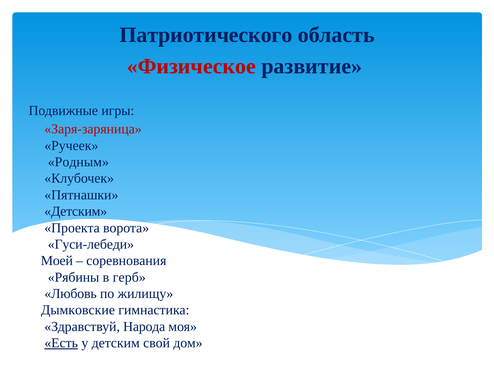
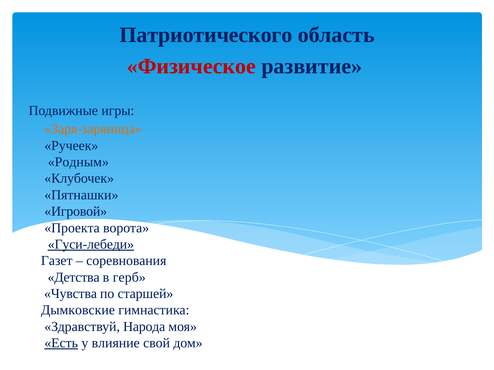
Заря-заряница colour: red -> orange (93, 129)
Детским: Детским -> Игровой (76, 212)
Гуси-лебеди underline: none -> present (91, 245)
Моей: Моей -> Газет (57, 261)
Рябины: Рябины -> Детства (74, 278)
Любовь: Любовь -> Чувства (71, 294)
жилищу: жилищу -> старшей (145, 294)
у детским: детским -> влияние (116, 343)
